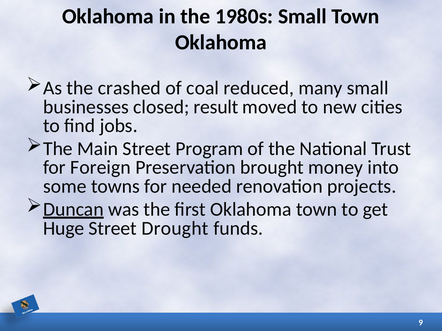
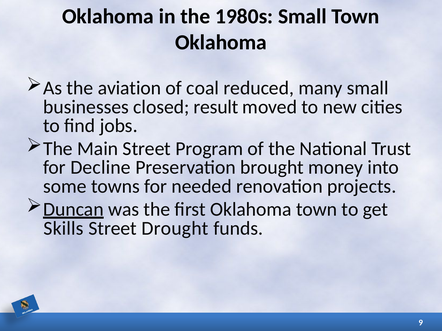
crashed: crashed -> aviation (129, 88)
Foreign: Foreign -> Decline (101, 168)
Huge: Huge -> Skills (64, 229)
